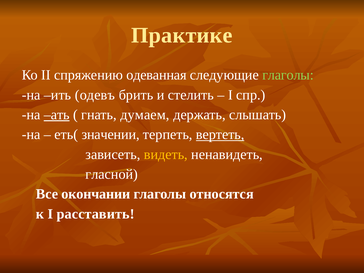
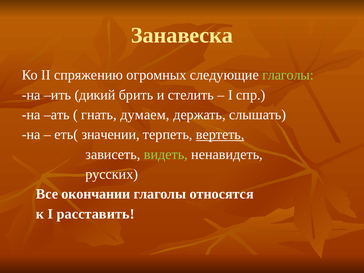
Практике: Практике -> Занавеска (182, 35)
одеванная: одеванная -> огромных (156, 75)
одевъ: одевъ -> дикий (95, 95)
ать underline: present -> none (57, 115)
видеть colour: yellow -> light green (166, 154)
гласной: гласной -> русских (112, 174)
